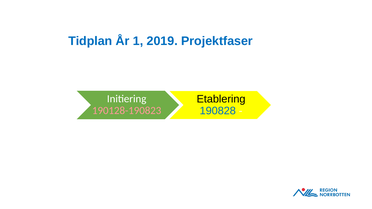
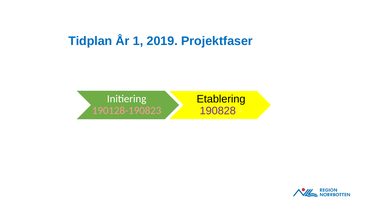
190828 colour: blue -> purple (218, 111)
